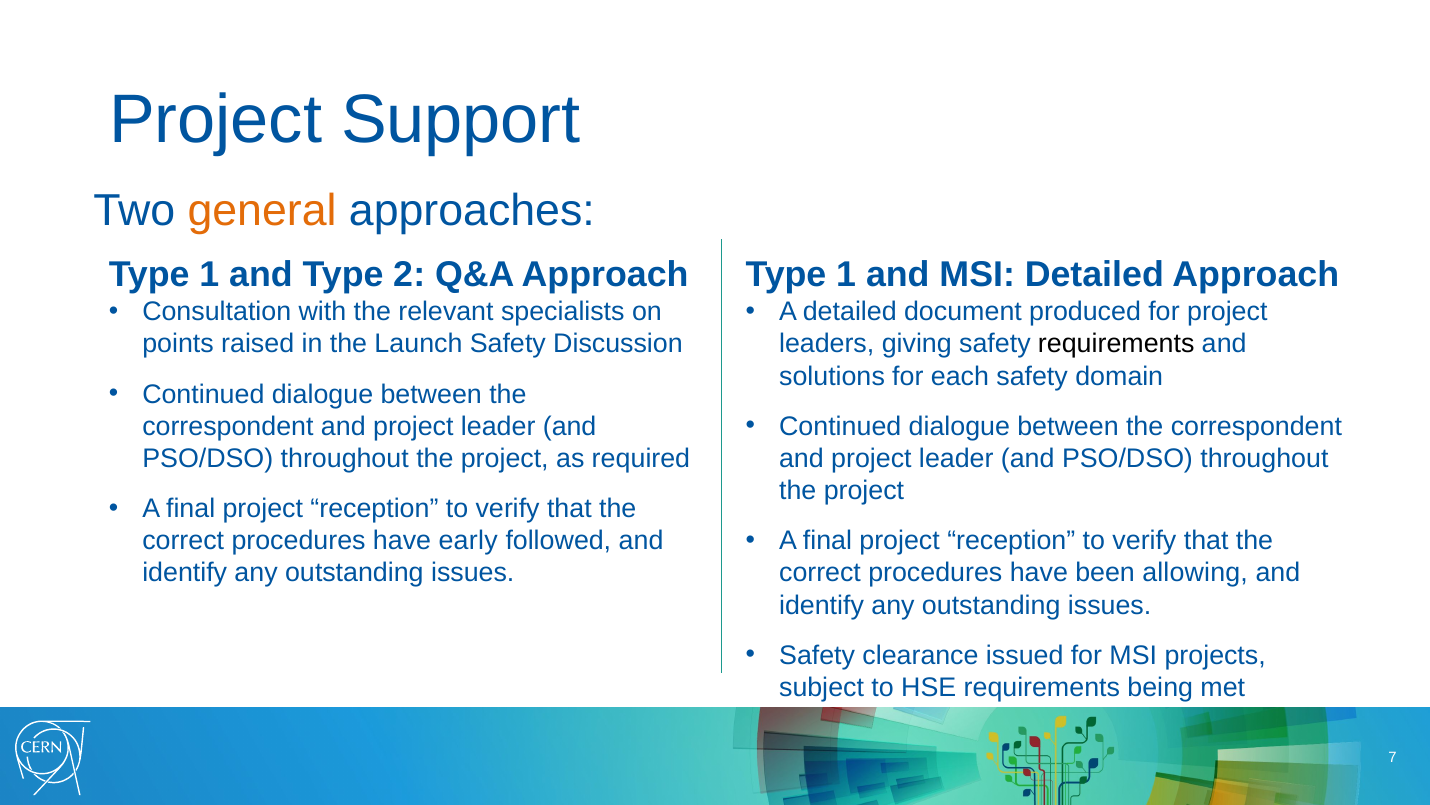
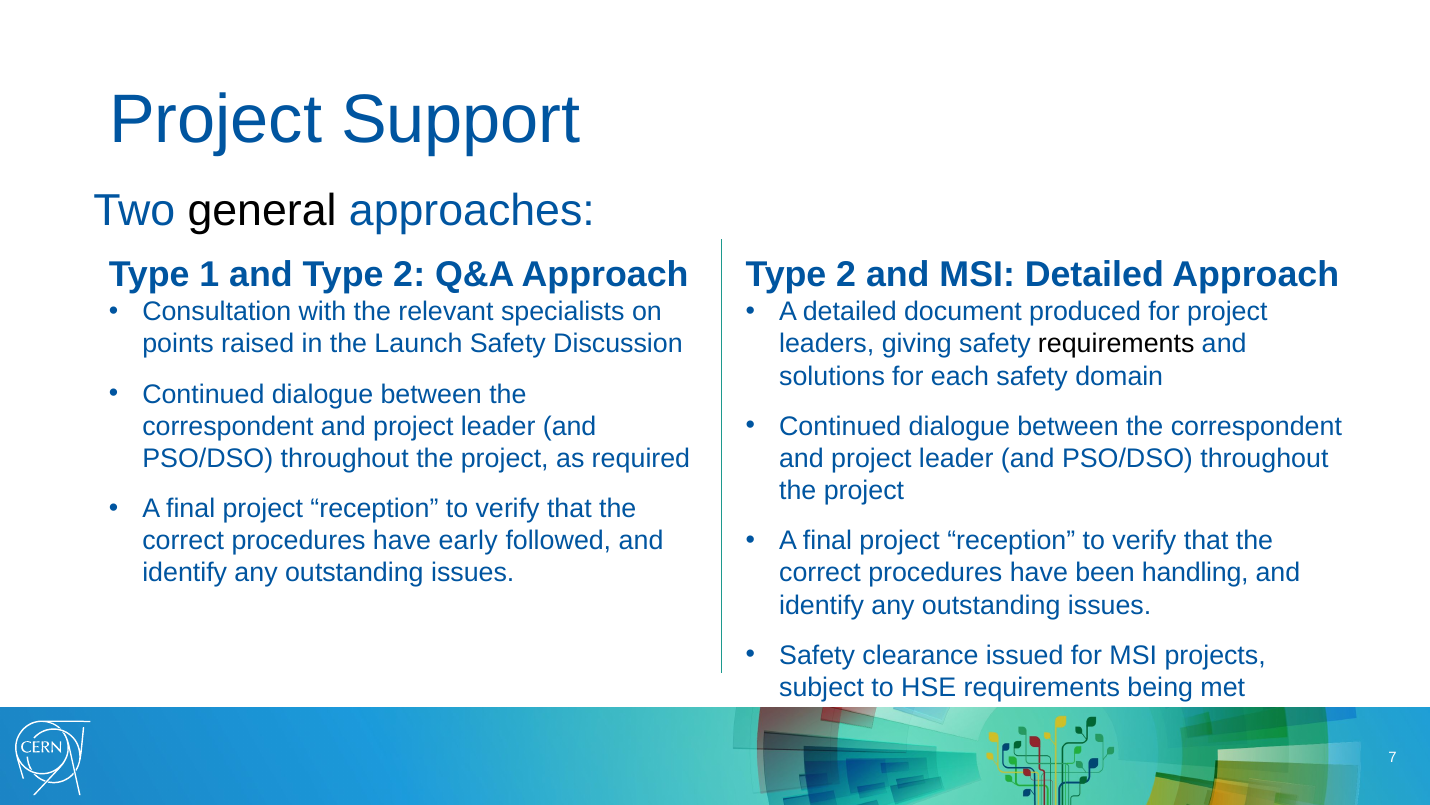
general colour: orange -> black (262, 211)
1: 1 -> 2 (846, 275)
allowing: allowing -> handling (1195, 573)
